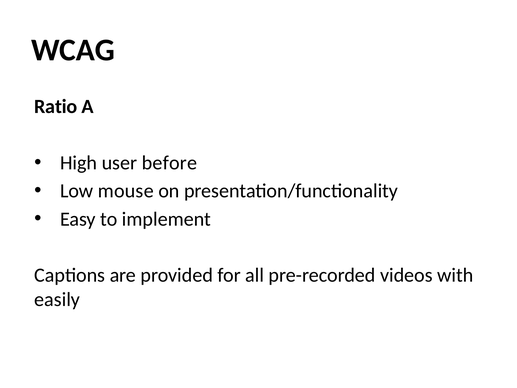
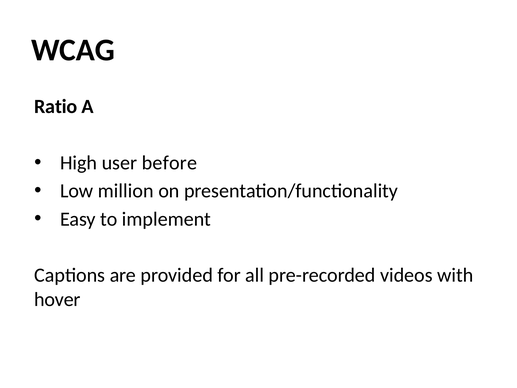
mouse: mouse -> million (126, 191)
easily: easily -> hover (57, 299)
